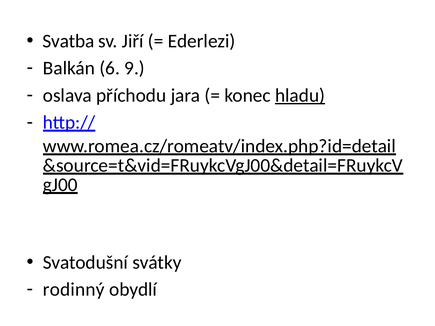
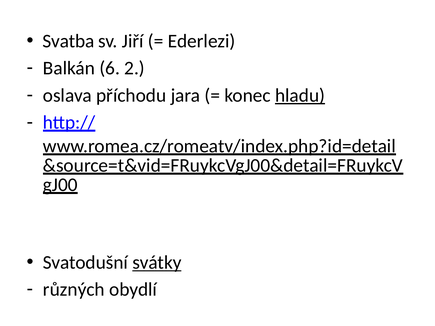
9: 9 -> 2 (135, 68)
svátky underline: none -> present (157, 263)
rodinný: rodinný -> různých (74, 290)
